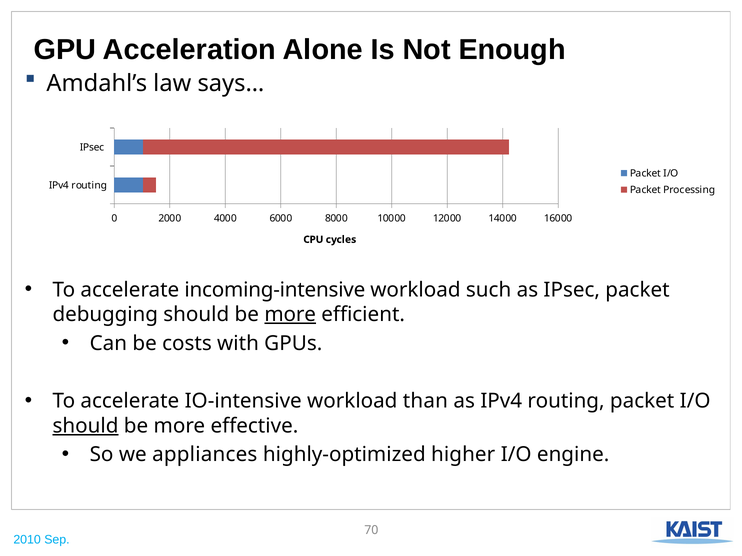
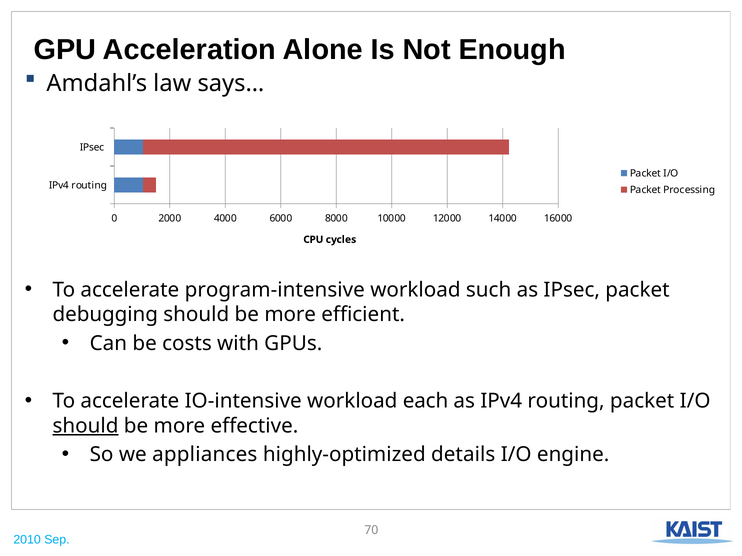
incoming-intensive: incoming-intensive -> program-intensive (275, 290)
more underline: present -> none (290, 315)
than: than -> each (426, 401)
higher: higher -> details (463, 455)
